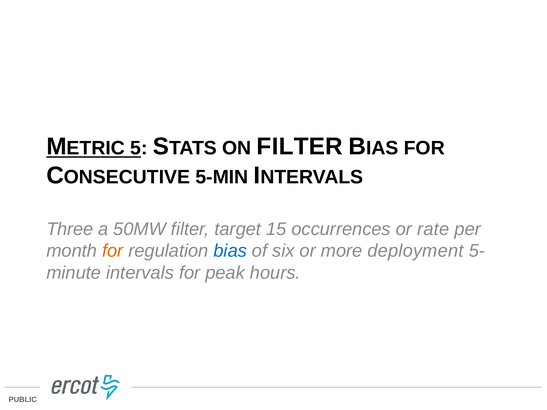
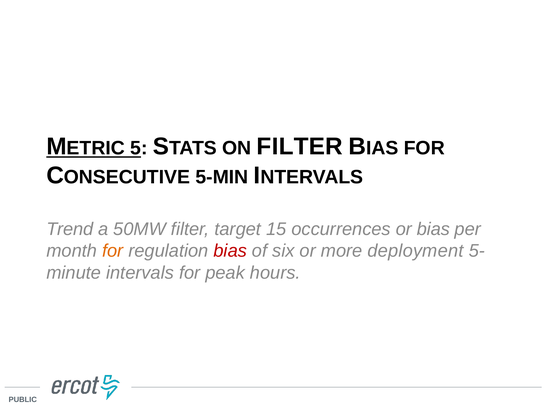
Three: Three -> Trend (70, 229)
or rate: rate -> bias (433, 229)
bias colour: blue -> red (230, 251)
